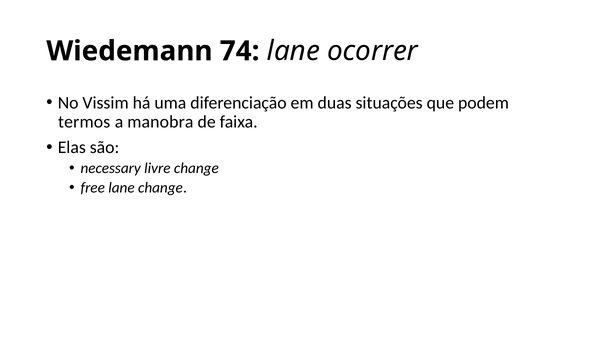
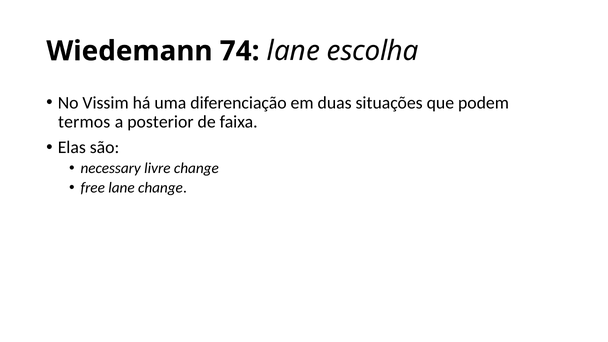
ocorrer: ocorrer -> escolha (373, 51)
manobra: manobra -> posterior (160, 122)
